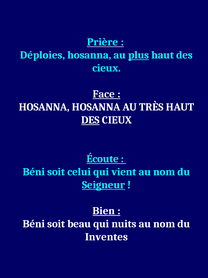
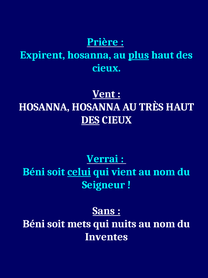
Déploies: Déploies -> Expirent (43, 55)
Face: Face -> Vent (104, 94)
Écoute: Écoute -> Verrai (103, 159)
celui underline: none -> present (79, 171)
Seigneur underline: present -> none (104, 184)
Bien: Bien -> Sans (104, 210)
beau: beau -> mets (79, 223)
